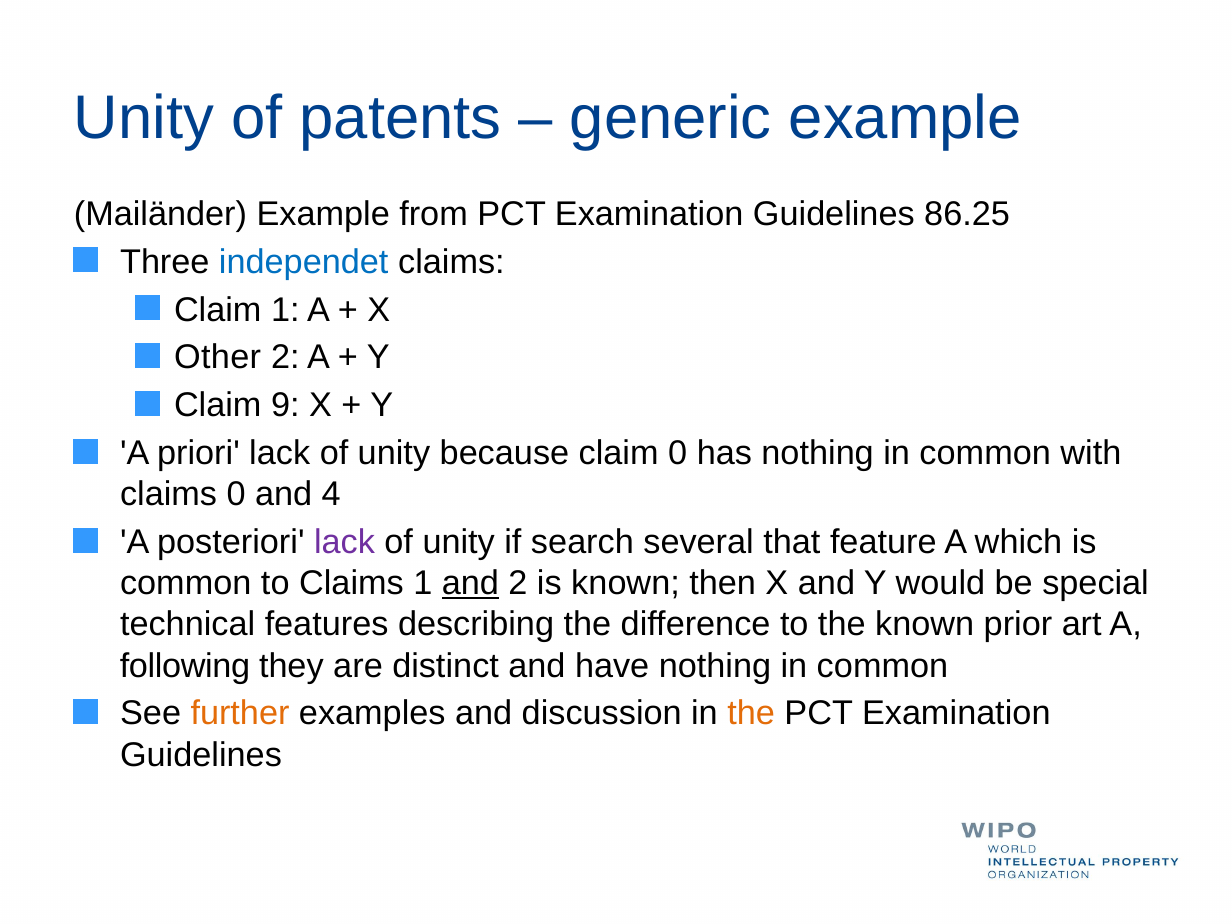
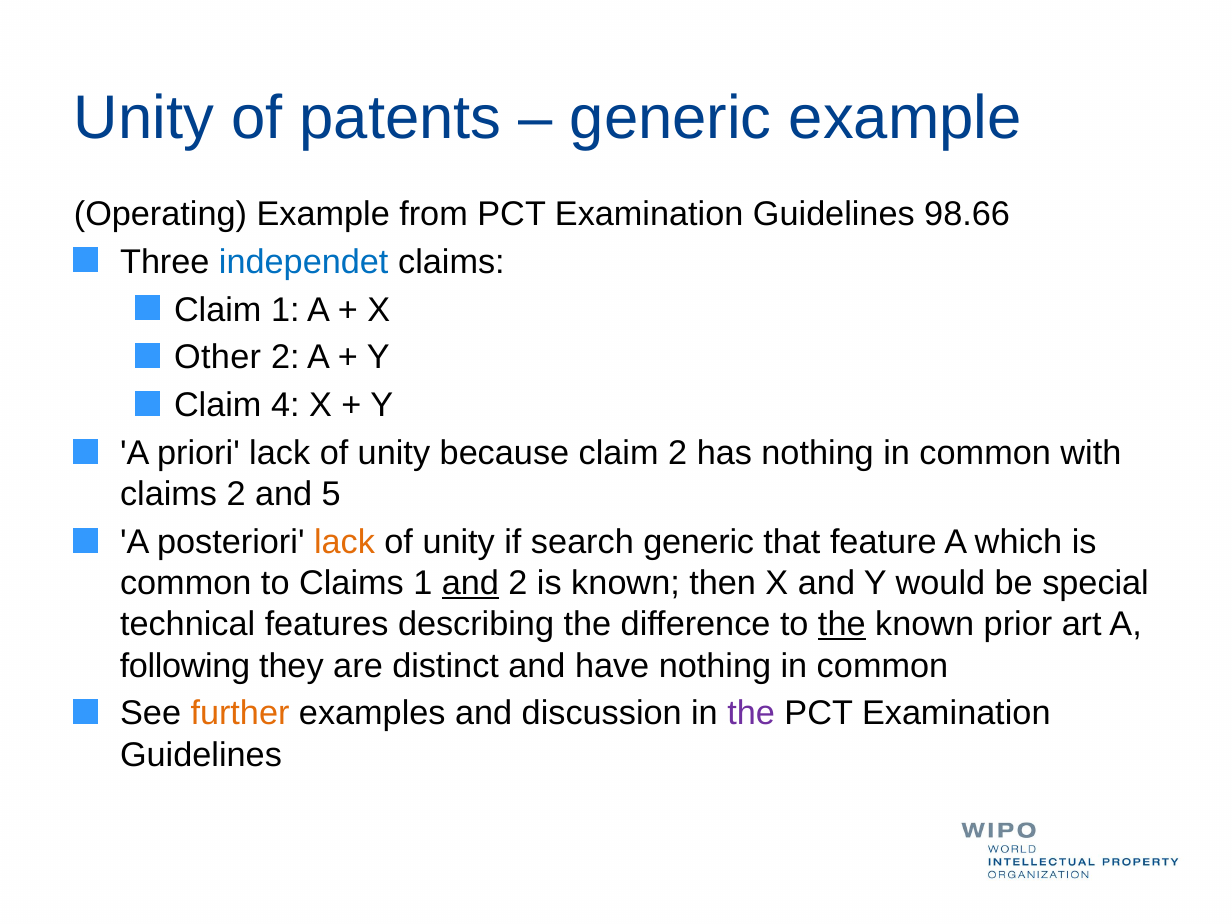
Mailänder: Mailänder -> Operating (160, 214)
86.25: 86.25 -> 98.66 (967, 214)
9: 9 -> 4 (285, 406)
claim 0: 0 -> 2 (678, 454)
claims 0: 0 -> 2 (236, 495)
4: 4 -> 5 (331, 495)
lack colour: purple -> orange (345, 543)
search several: several -> generic (699, 543)
the underline: none -> present (842, 625)
the colour: orange -> purple (751, 714)
